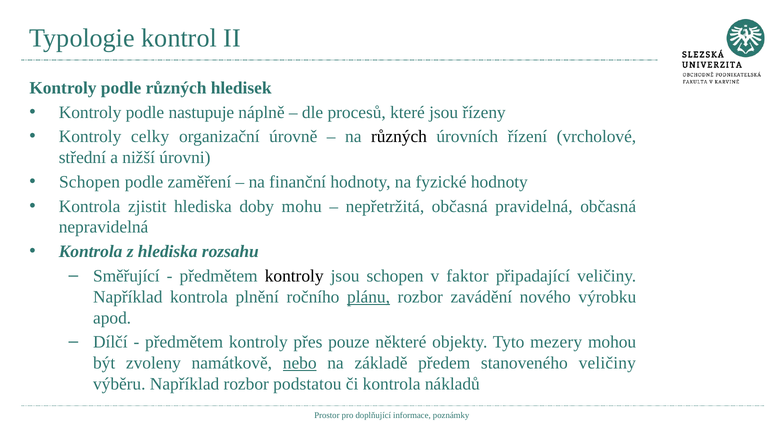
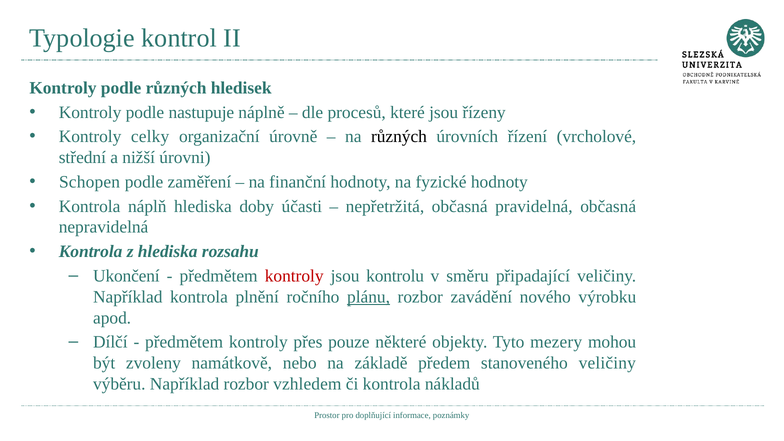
zjistit: zjistit -> náplň (147, 206)
mohu: mohu -> účasti (302, 206)
Směřující: Směřující -> Ukončení (126, 276)
kontroly colour: black -> red (294, 276)
jsou schopen: schopen -> kontrolu (395, 276)
faktor: faktor -> směru (468, 276)
nebo underline: present -> none (300, 363)
podstatou: podstatou -> vzhledem (307, 384)
